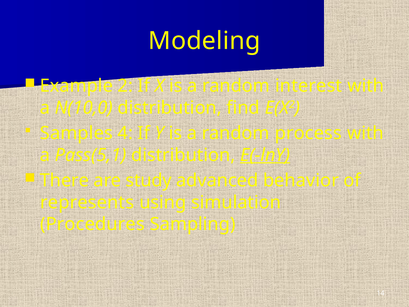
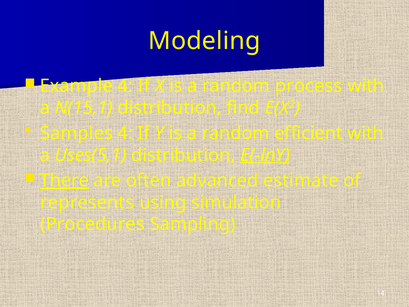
Example 2: 2 -> 4 (125, 86)
interest: interest -> process (309, 86)
N(10,0: N(10,0 -> N(15,1 (84, 108)
process: process -> efficient (308, 133)
Pass(5,1: Pass(5,1 -> Uses(5,1 (91, 155)
There underline: none -> present (64, 180)
study: study -> often (149, 180)
behavior: behavior -> estimate (301, 180)
